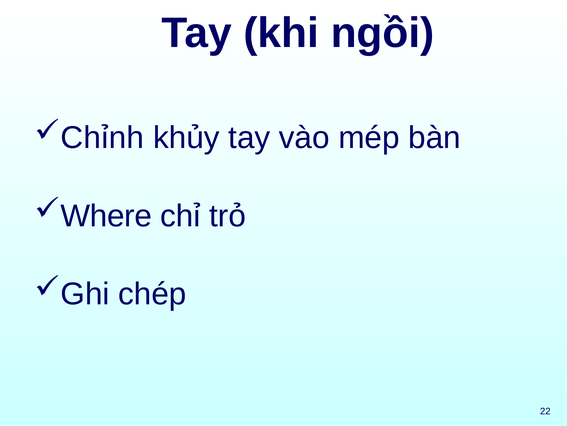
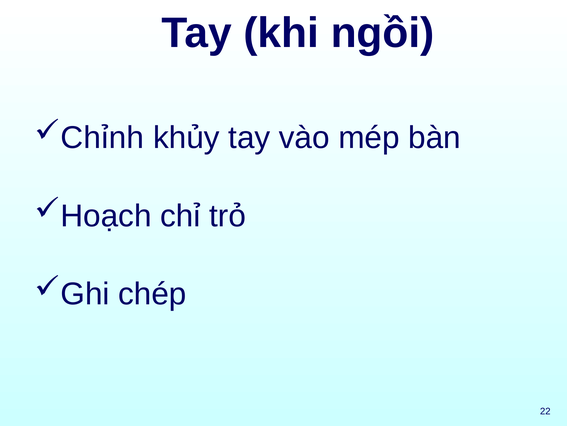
Where: Where -> Hoạch (106, 216)
